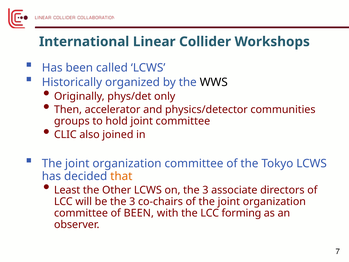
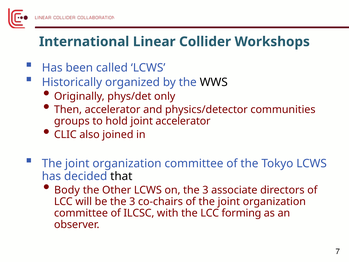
joint committee: committee -> accelerator (183, 121)
that colour: orange -> black (121, 176)
Least: Least -> Body (67, 190)
of BEEN: BEEN -> ILCSC (139, 213)
